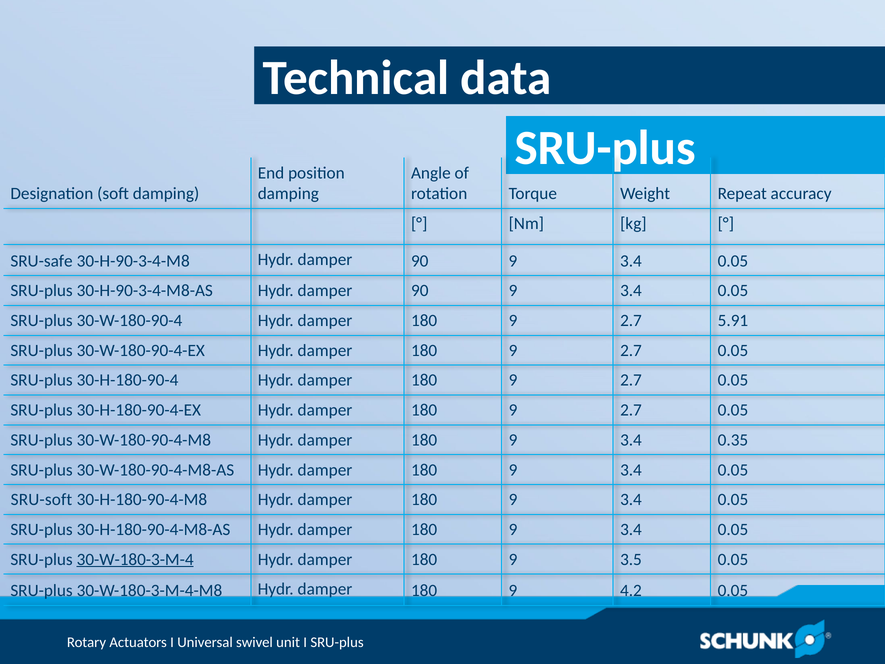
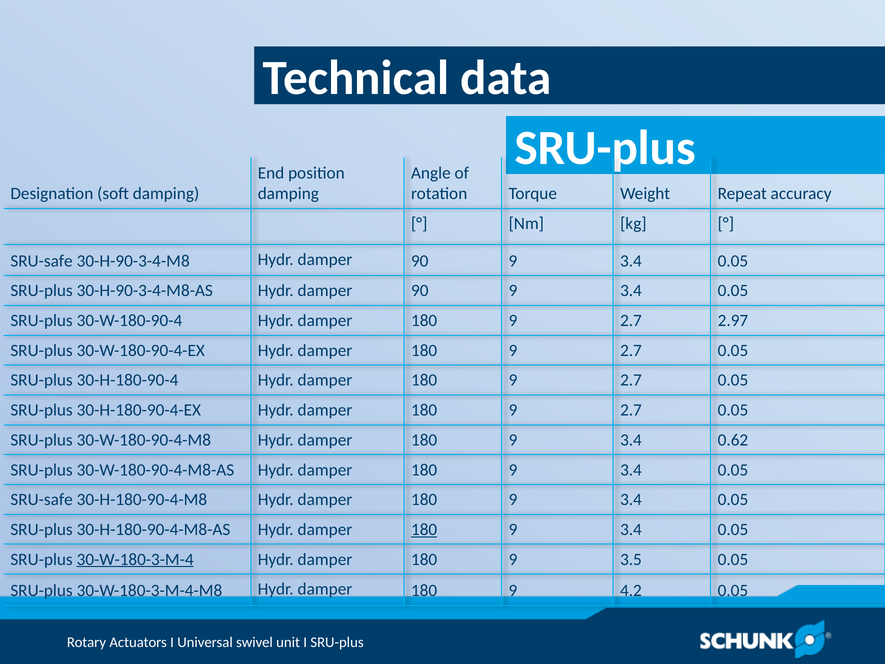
5.91: 5.91 -> 2.97 (733, 321)
0.35: 0.35 -> 0.62 (733, 440)
SRU-soft: SRU-soft -> SRU-safe (42, 499)
180 underline: none -> present (424, 529)
